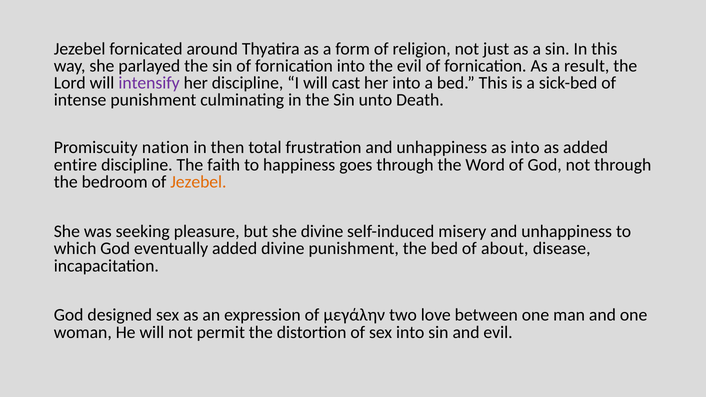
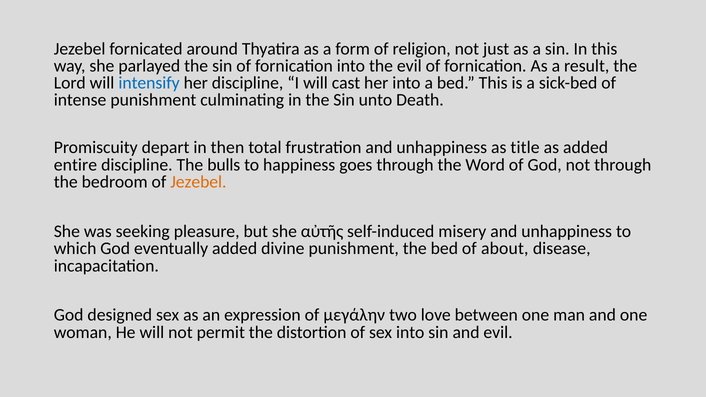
intensify colour: purple -> blue (149, 83)
nation: nation -> depart (166, 148)
as into: into -> title (525, 148)
faith: faith -> bulls (224, 165)
she divine: divine -> αὐτῆς (322, 231)
